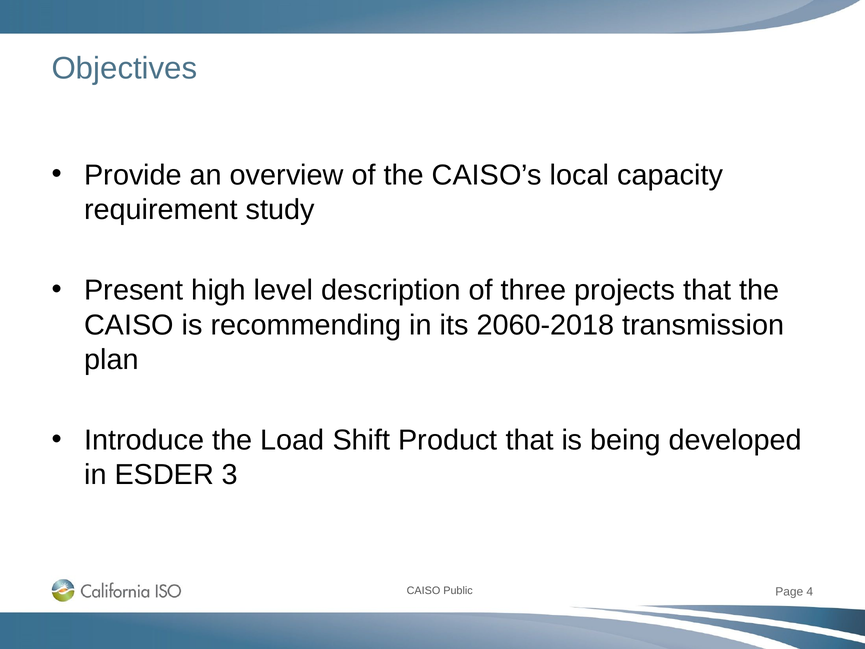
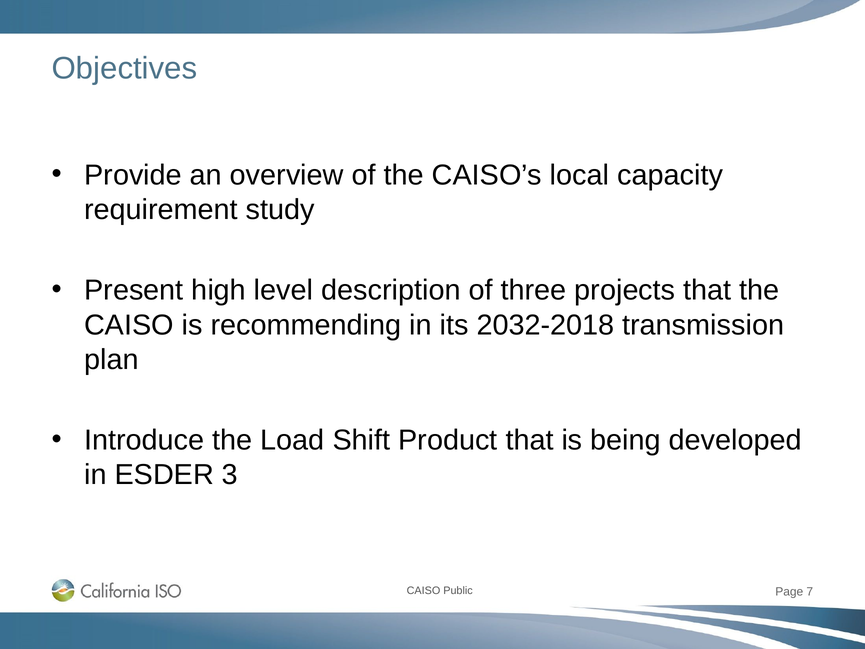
2060-2018: 2060-2018 -> 2032-2018 (545, 325)
4: 4 -> 7 (810, 591)
